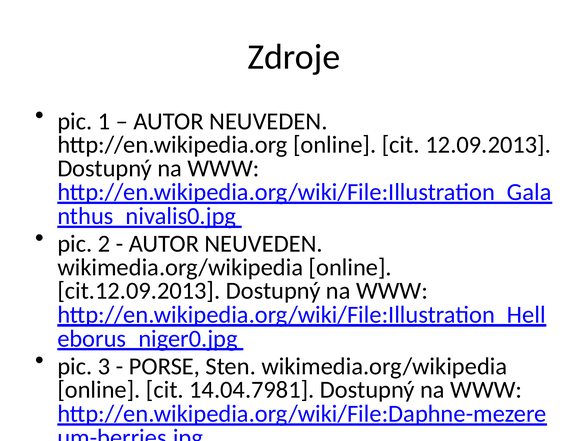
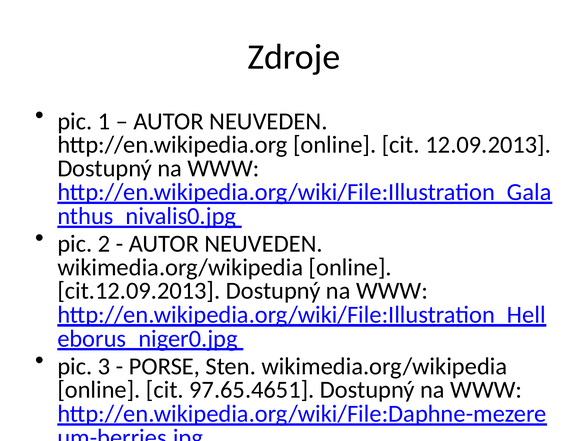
14.04.7981: 14.04.7981 -> 97.65.4651 (252, 390)
